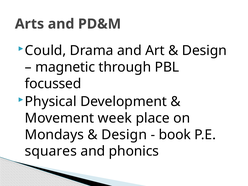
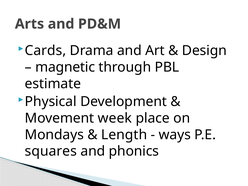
Could: Could -> Cards (45, 51)
focussed: focussed -> estimate (53, 84)
Design: Design -> Length (124, 135)
book: book -> ways (175, 135)
